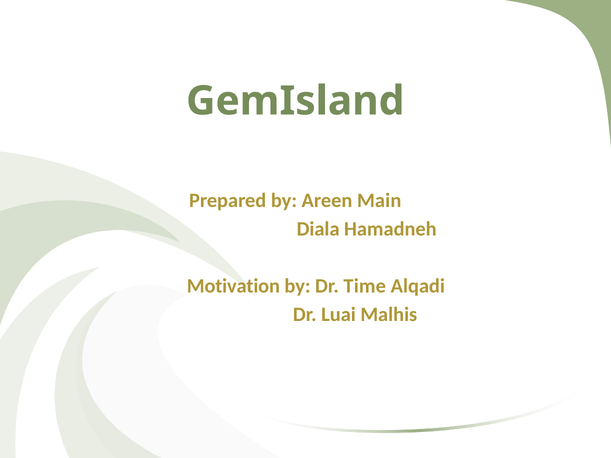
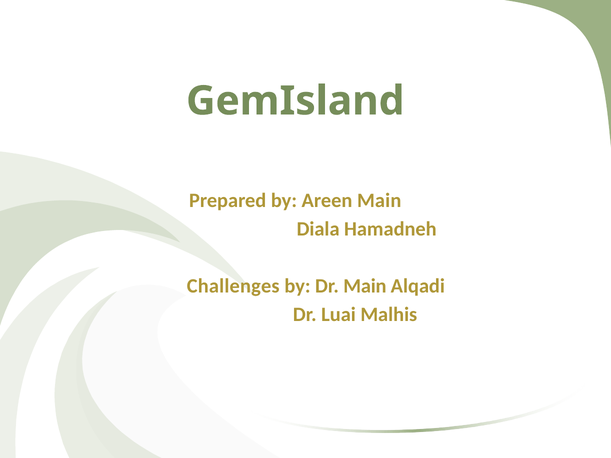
Motivation: Motivation -> Challenges (233, 286)
Dr Time: Time -> Main (365, 286)
